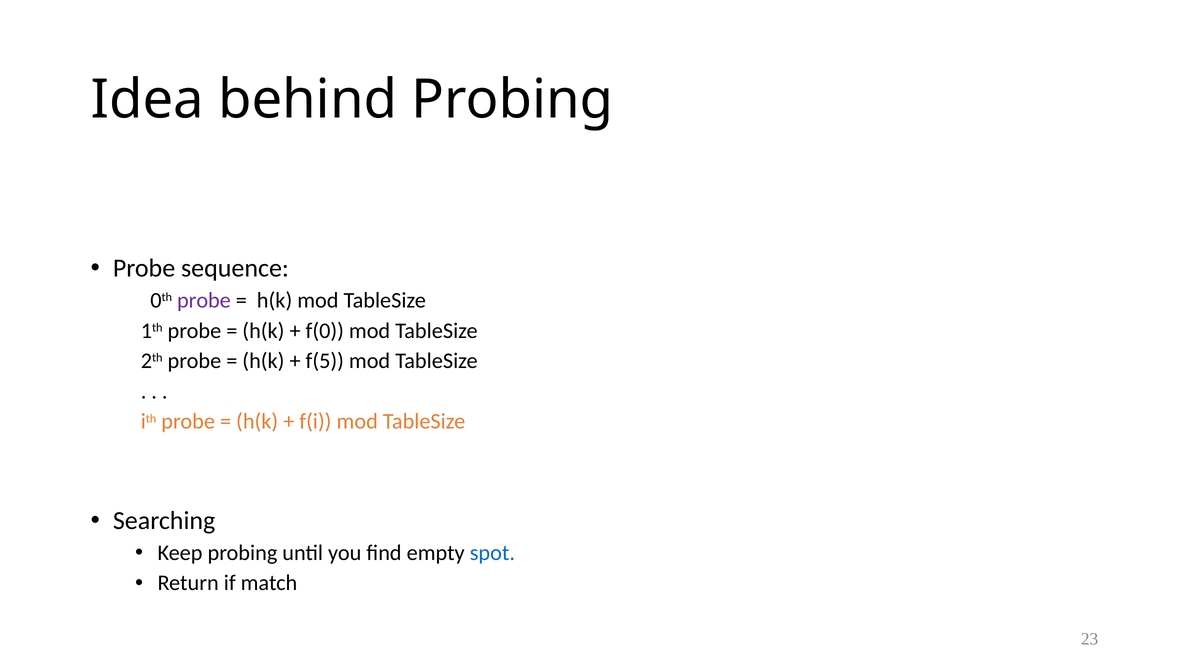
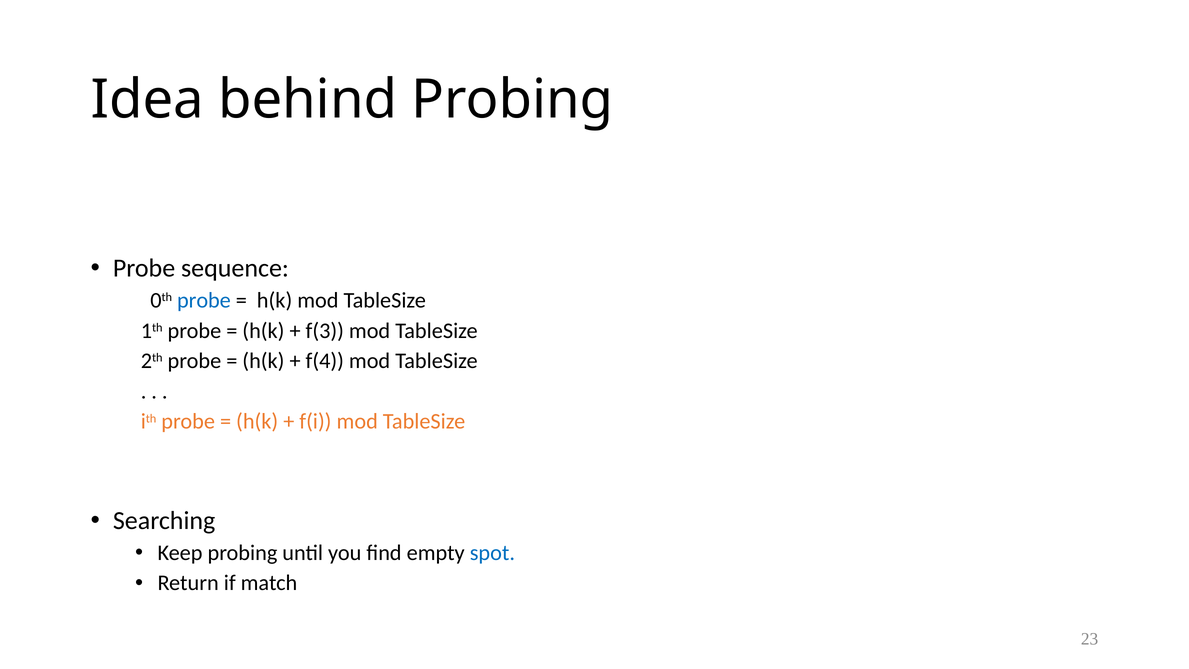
probe colour: purple -> blue (204, 300)
f(0: f(0 -> f(3 (325, 331)
f(5: f(5 -> f(4 (325, 361)
